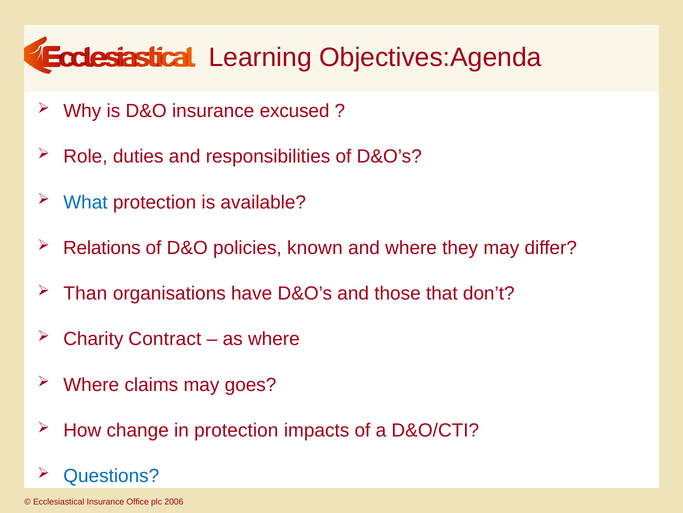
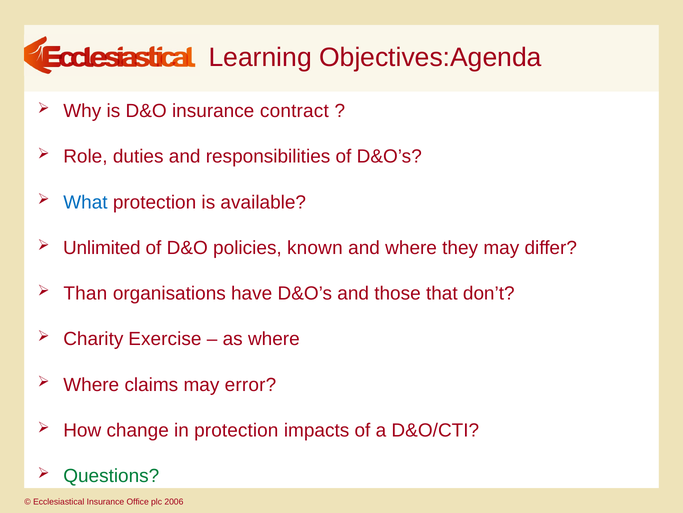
excused: excused -> contract (294, 111)
Relations: Relations -> Unlimited (102, 248)
Contract: Contract -> Exercise (165, 339)
goes: goes -> error (250, 384)
Questions colour: blue -> green (111, 475)
